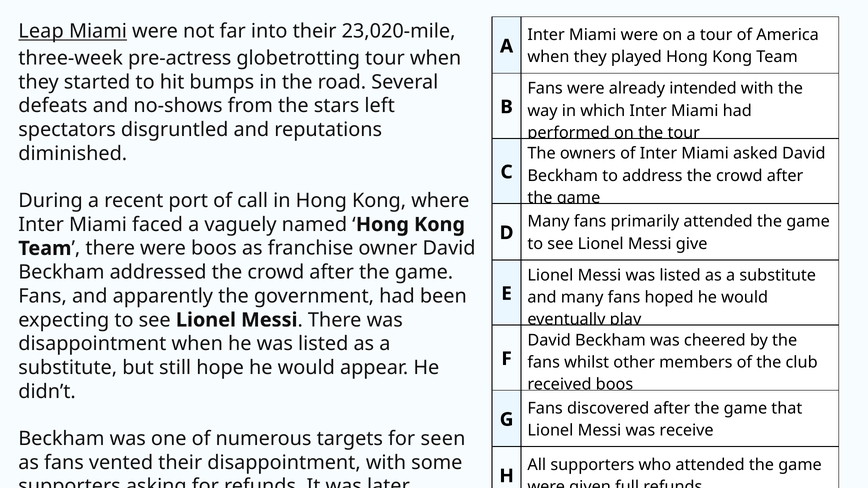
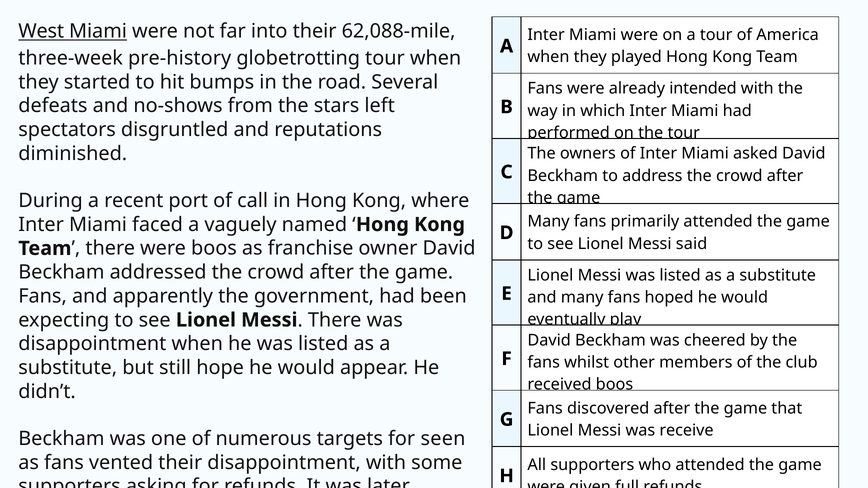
Leap: Leap -> West (41, 31)
23,020-mile: 23,020-mile -> 62,088-mile (399, 31)
pre-actress: pre-actress -> pre-history (180, 58)
give: give -> said (692, 244)
